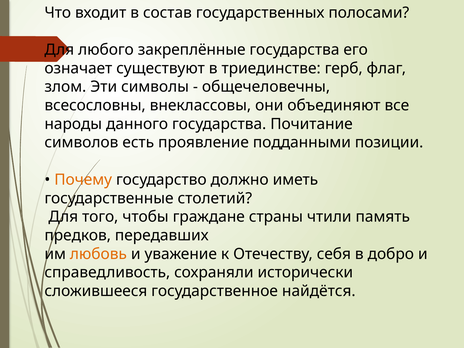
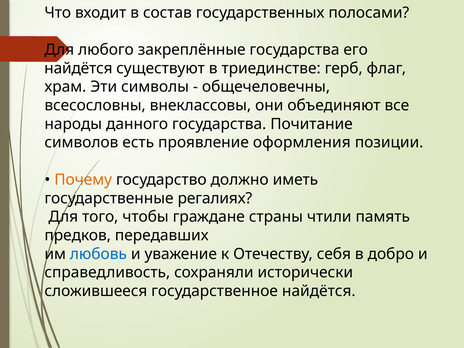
означает: означает -> найдётся (78, 68)
злом: злом -> храм (65, 87)
подданными: подданными -> оформления (302, 143)
столетий: столетий -> регалиях (215, 198)
любовь colour: orange -> blue (98, 254)
